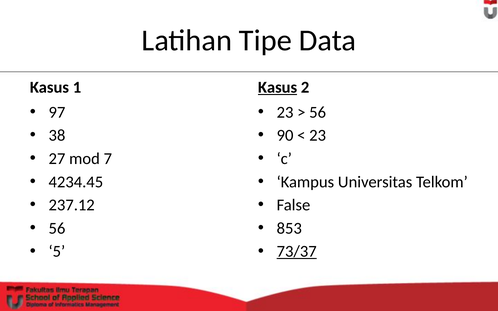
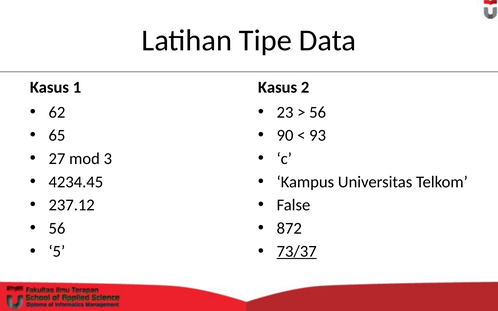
Kasus underline: present -> none (278, 87)
97: 97 -> 62 (57, 112)
38: 38 -> 65 (57, 136)
23: 23 -> 93 (318, 136)
7: 7 -> 3 (108, 159)
853: 853 -> 872 (289, 228)
